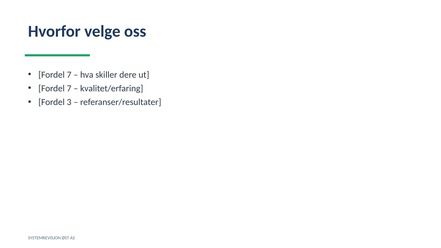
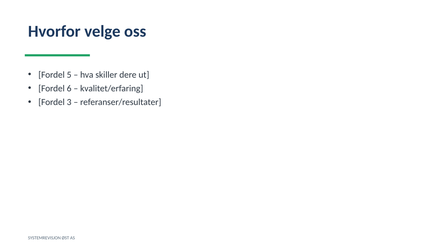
7: 7 -> 5 (69, 75)
7: 7 -> 6 (69, 88)
